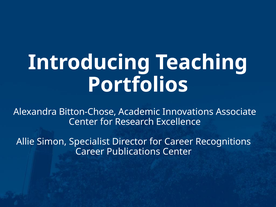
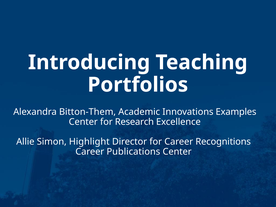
Bitton-Chose: Bitton-Chose -> Bitton-Them (87, 112)
Associate: Associate -> Examples (236, 112)
Specialist: Specialist -> Highlight (89, 142)
